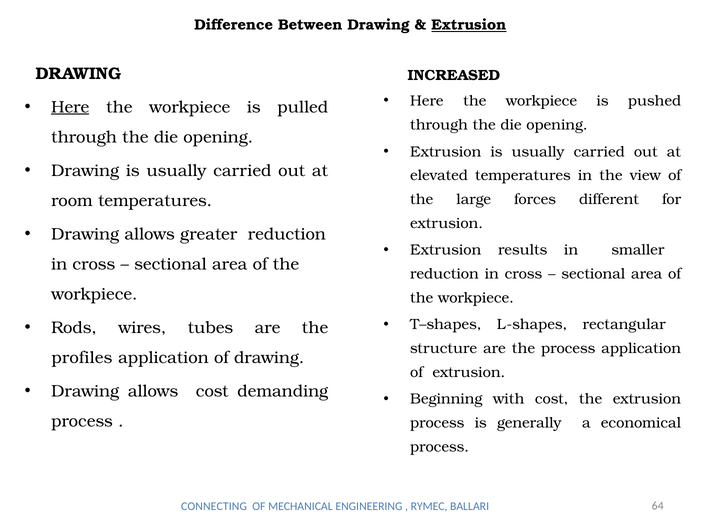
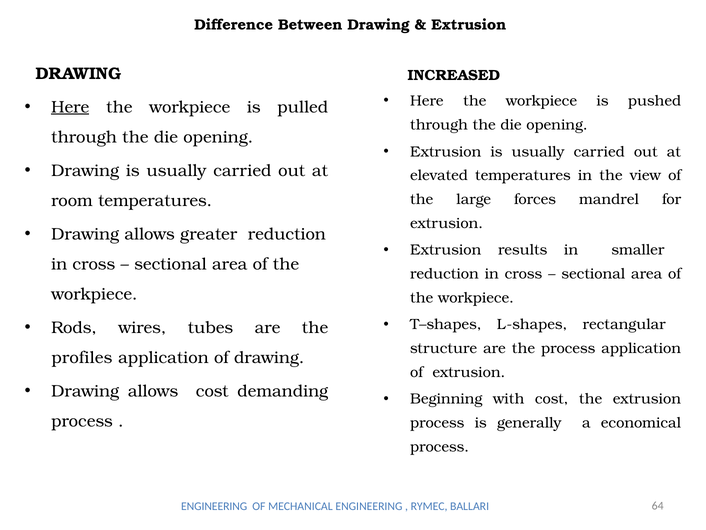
Extrusion underline: present -> none (469, 25)
different: different -> mandrel (609, 199)
CONNECTING: CONNECTING -> ENGINEERING (214, 506)
